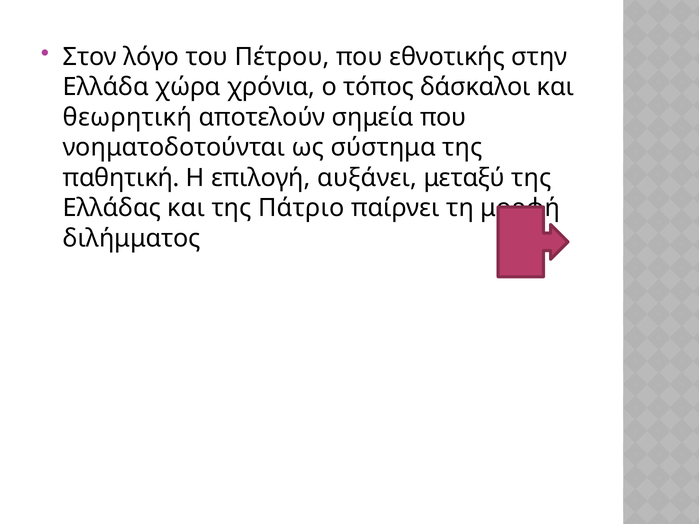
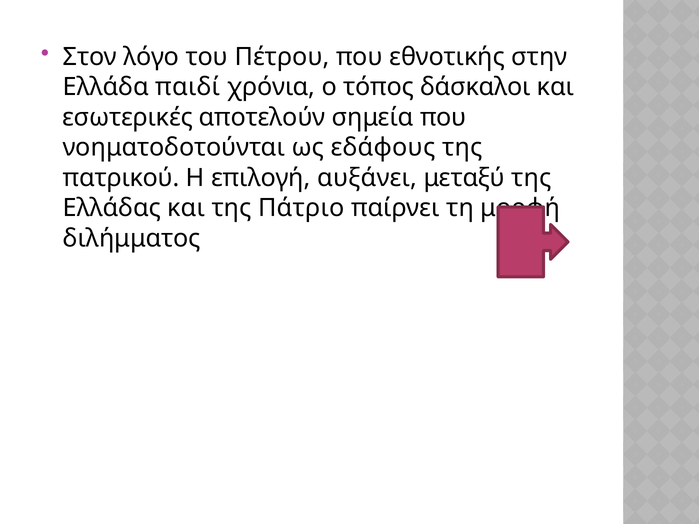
χώρα: χώρα -> παιδί (188, 87)
θεωρητική: θεωρητική -> εσωτερικές (128, 117)
σύστημα: σύστημα -> εδάφους (383, 148)
παθητική: παθητική -> πατρικού (121, 178)
